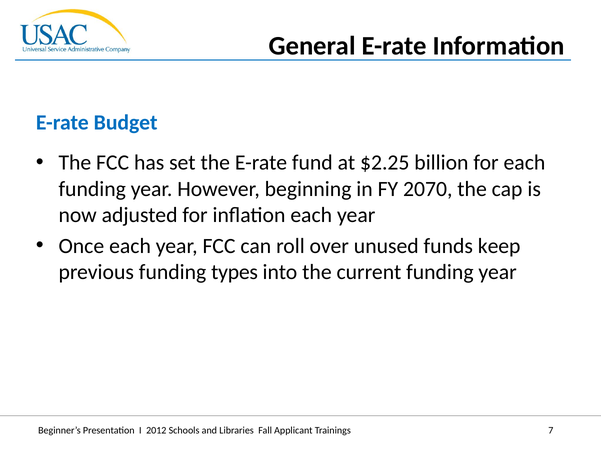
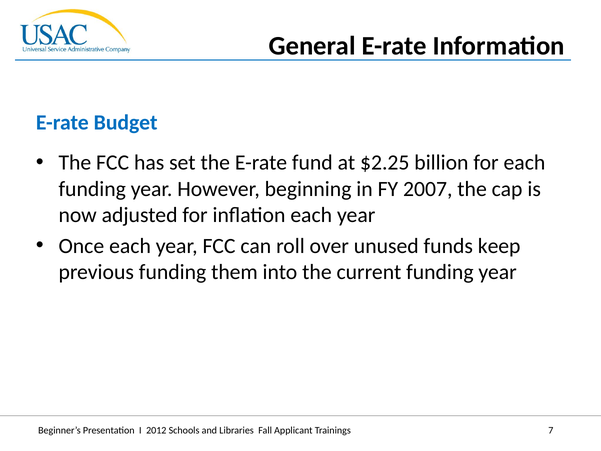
2070: 2070 -> 2007 (428, 189)
types: types -> them (234, 272)
